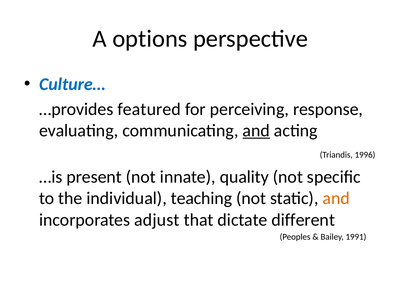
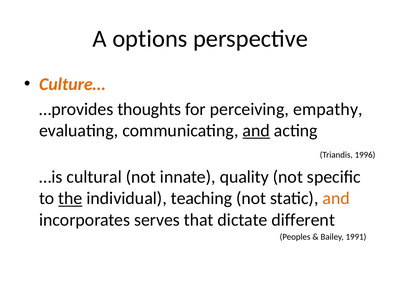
Culture… colour: blue -> orange (72, 84)
featured: featured -> thoughts (149, 109)
response: response -> empathy (328, 109)
present: present -> cultural (94, 177)
the underline: none -> present (70, 198)
adjust: adjust -> serves (157, 220)
